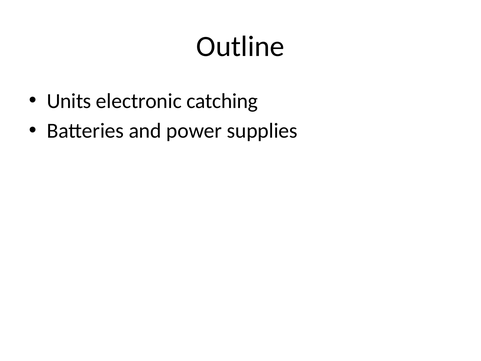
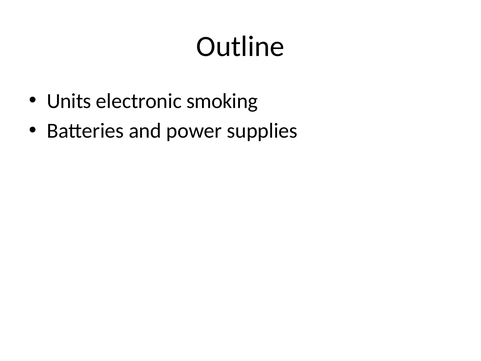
catching: catching -> smoking (222, 101)
